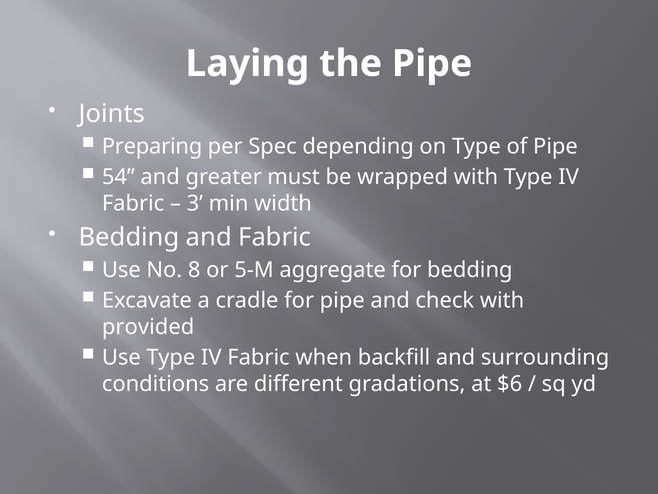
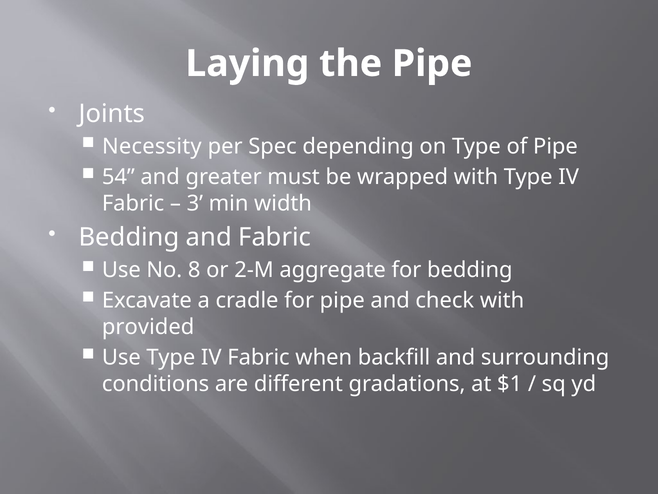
Preparing: Preparing -> Necessity (152, 146)
5-M: 5-M -> 2-M (254, 270)
$6: $6 -> $1 (510, 384)
